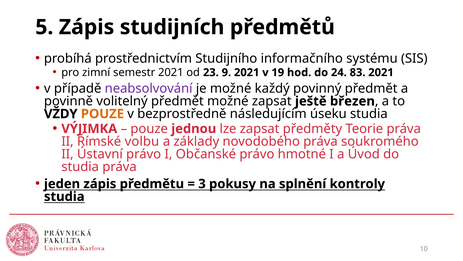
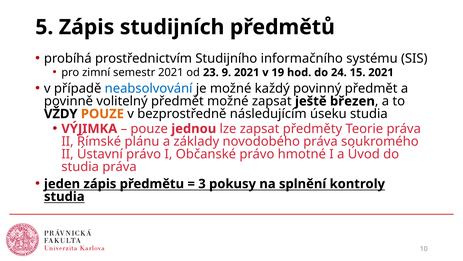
83: 83 -> 15 (358, 72)
neabsolvování colour: purple -> blue (149, 88)
volbu: volbu -> plánu (142, 141)
